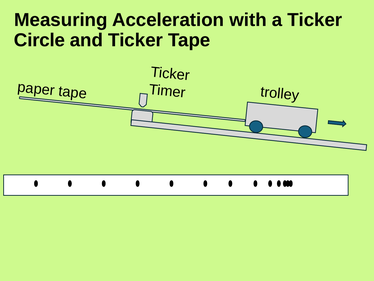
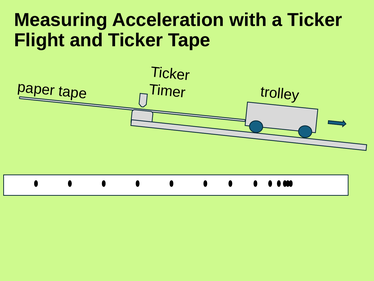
Circle: Circle -> Flight (39, 40)
